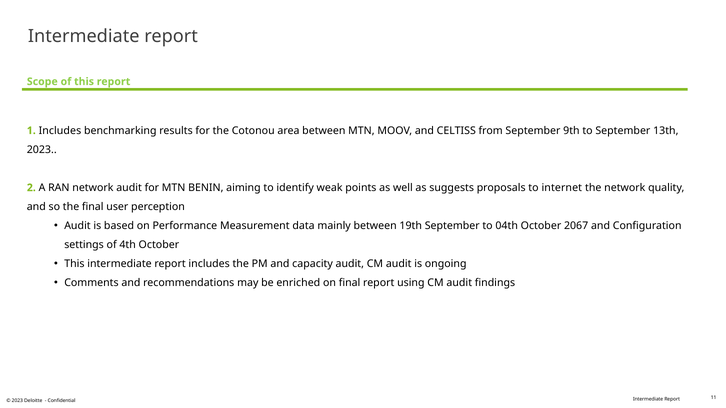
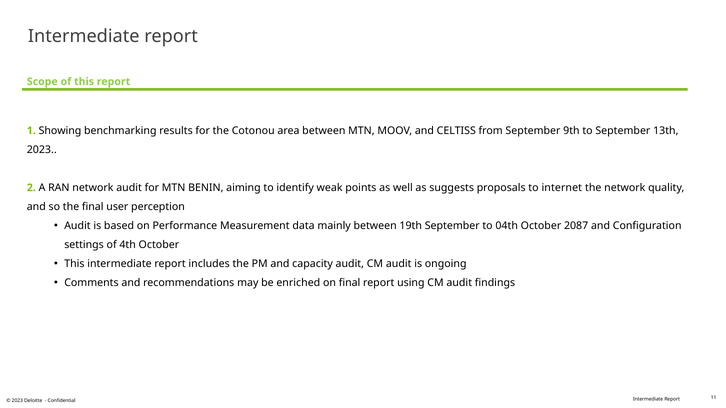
1 Includes: Includes -> Showing (60, 131)
2067: 2067 -> 2087 (576, 226)
